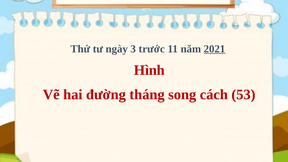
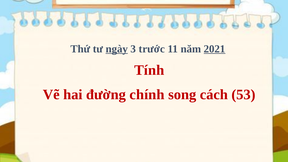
ngày underline: none -> present (117, 49)
Hình: Hình -> Tính (149, 70)
tháng: tháng -> chính (147, 95)
